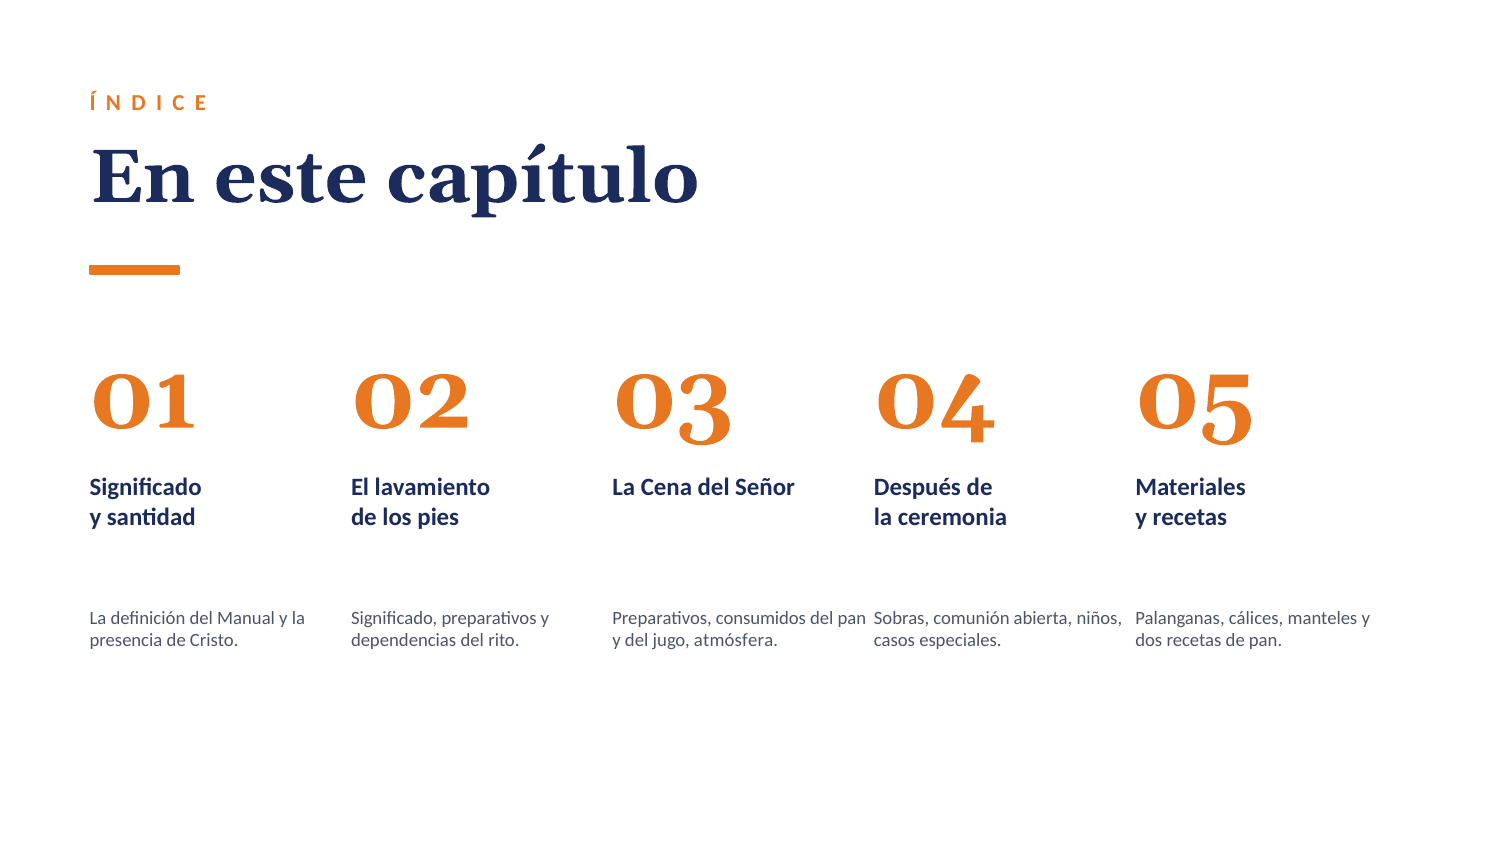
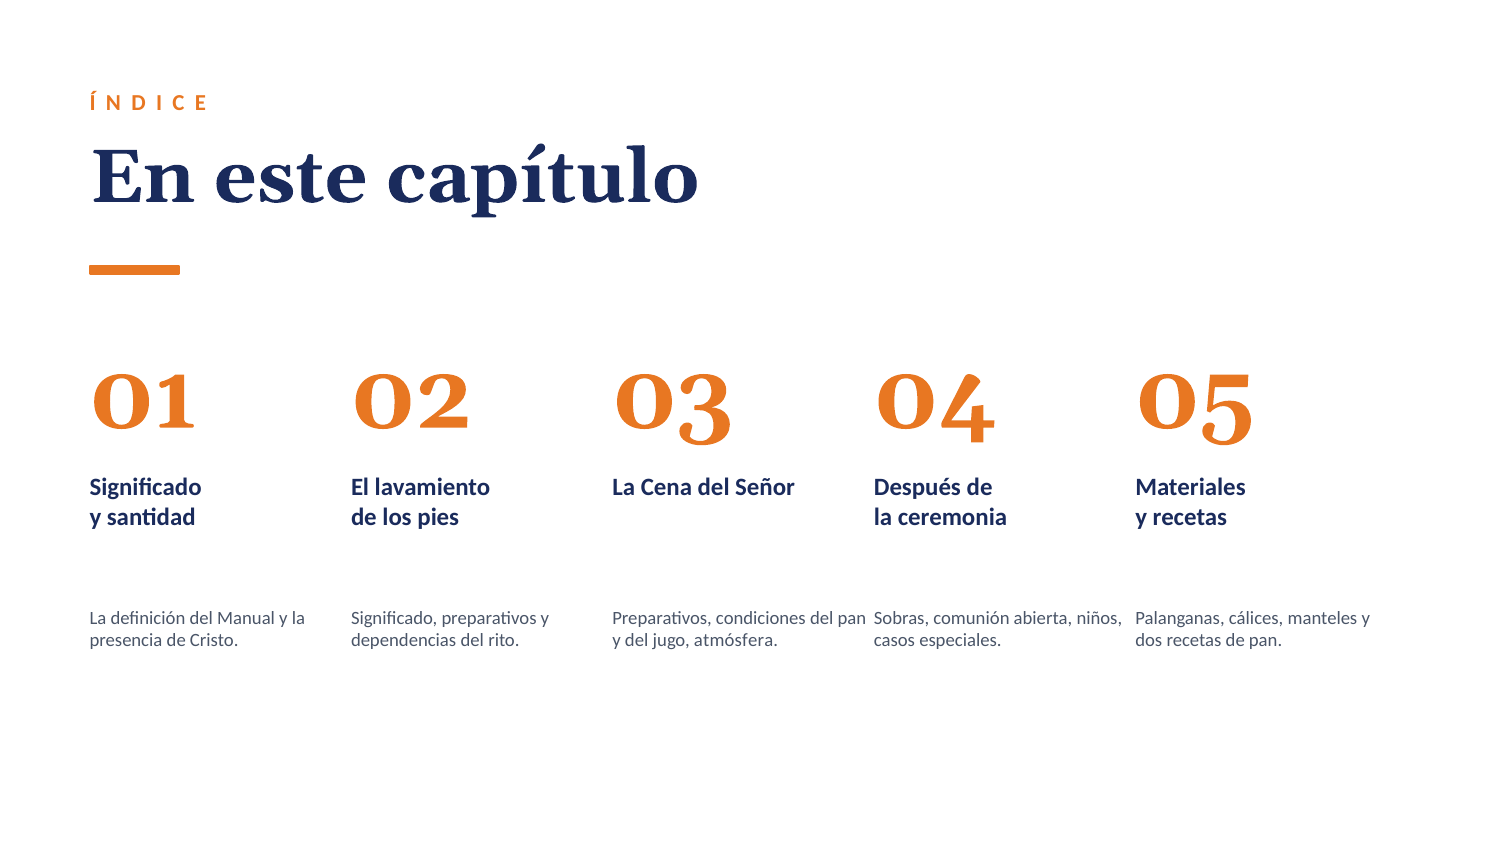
consumidos: consumidos -> condiciones (761, 618)
